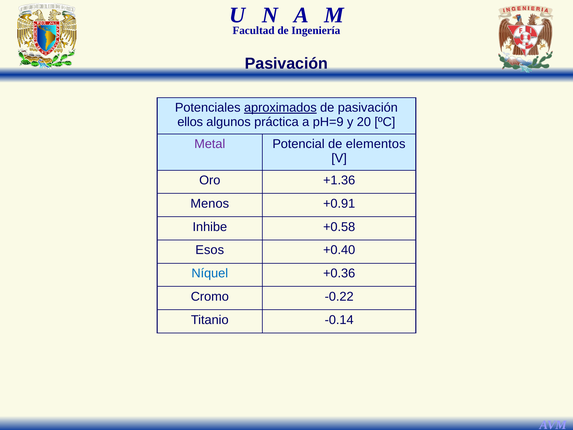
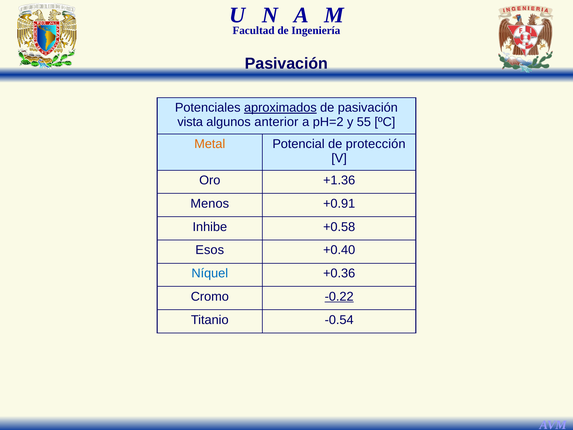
ellos: ellos -> vista (190, 122)
práctica: práctica -> anterior (276, 122)
pH=9: pH=9 -> pH=2 (328, 122)
20: 20 -> 55 (364, 122)
Metal colour: purple -> orange (210, 144)
elementos: elementos -> protección (376, 144)
-0.22 underline: none -> present (339, 296)
-0.14: -0.14 -> -0.54 (339, 320)
